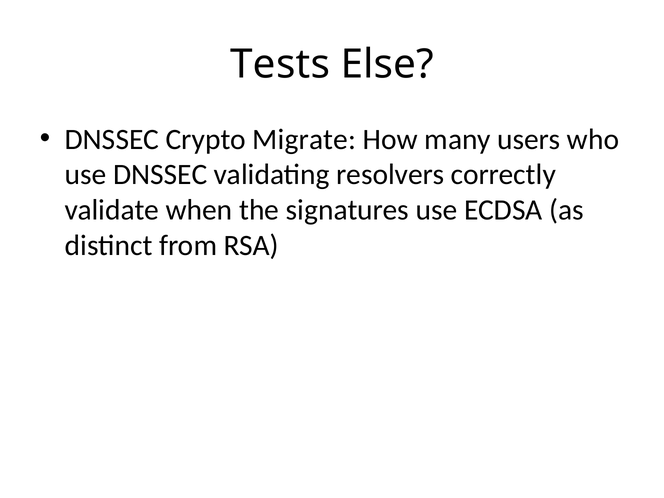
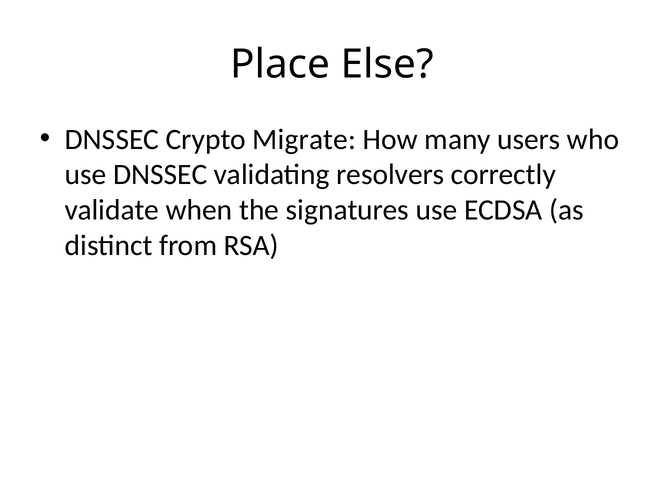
Tests: Tests -> Place (280, 64)
